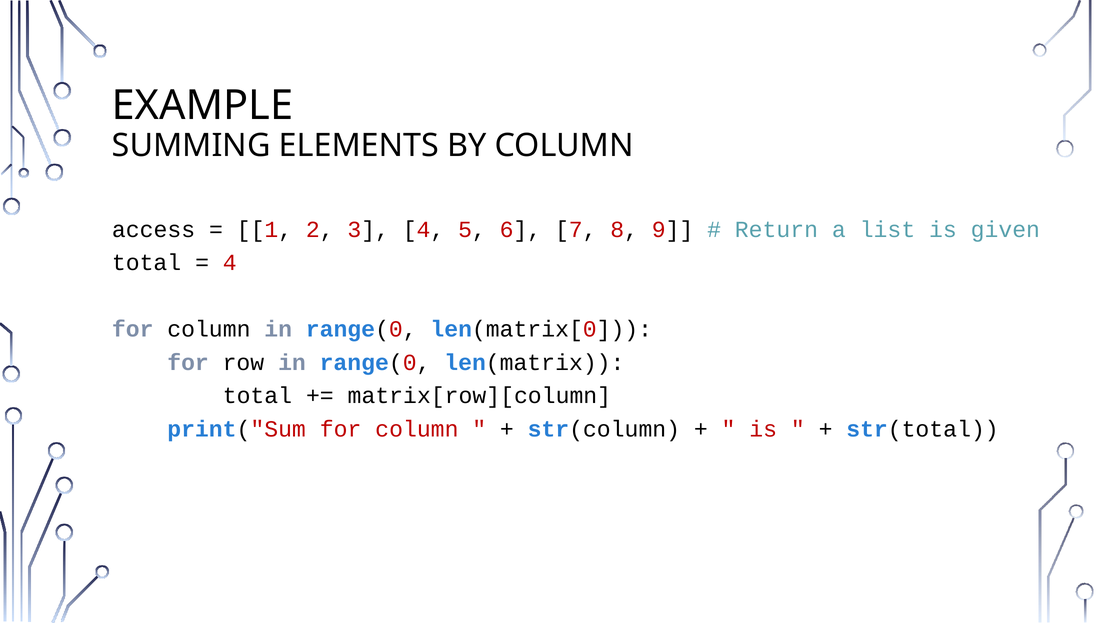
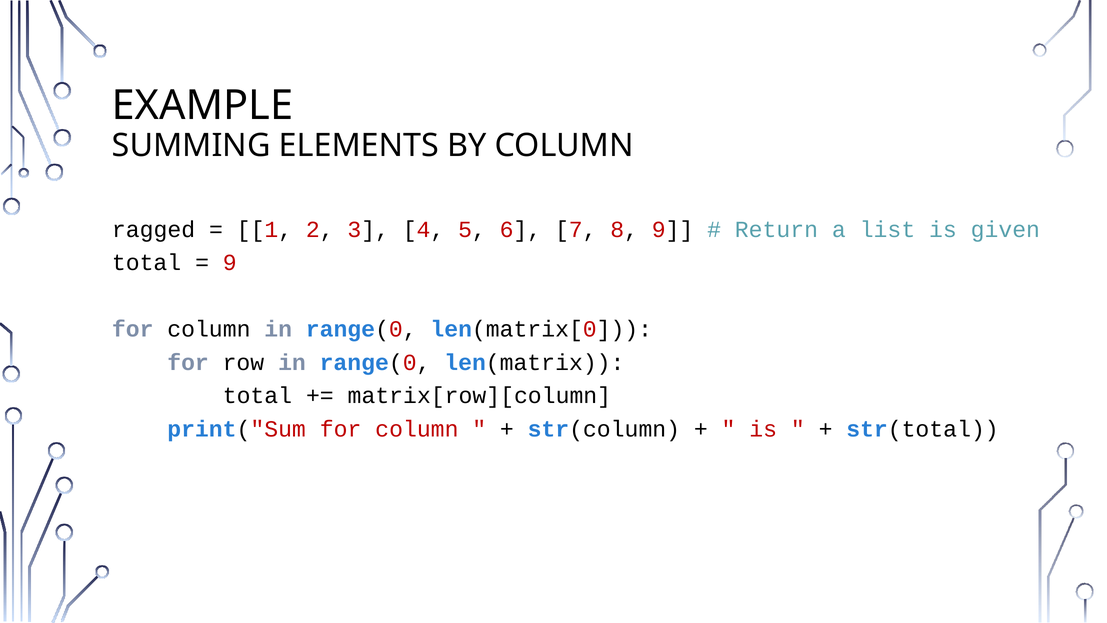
access: access -> ragged (154, 229)
4: 4 -> 9 (230, 263)
